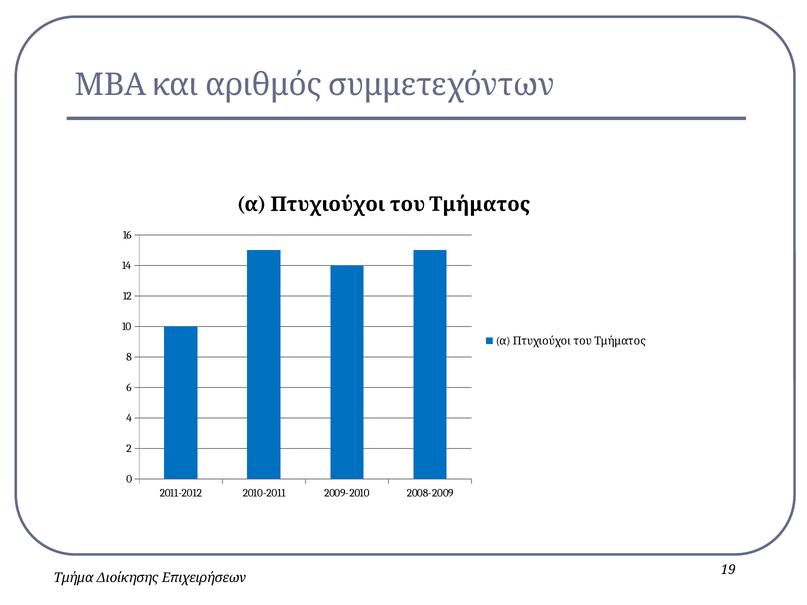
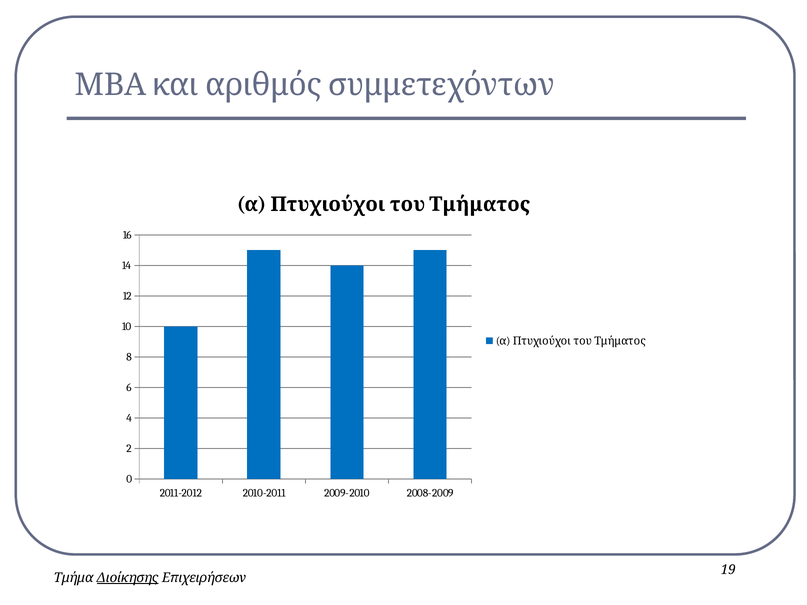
Διοίκησης underline: none -> present (128, 578)
